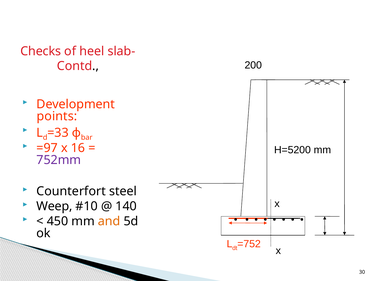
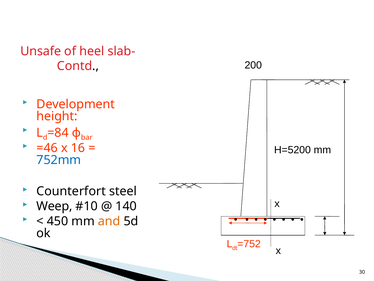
Checks: Checks -> Unsafe (41, 51)
points: points -> height (57, 116)
=33: =33 -> =84 (58, 132)
=97: =97 -> =46 (47, 148)
752mm colour: purple -> blue (59, 160)
